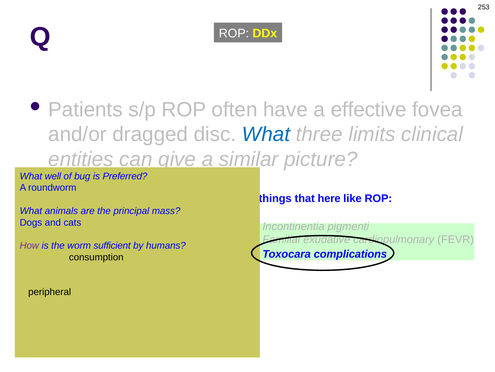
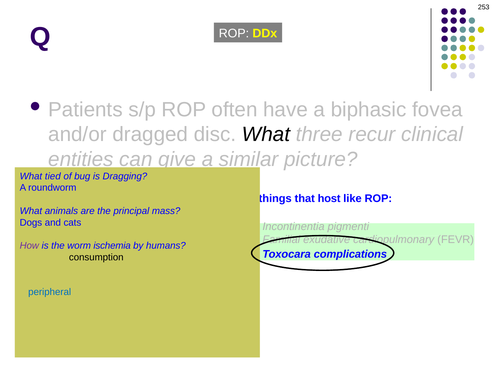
effective: effective -> biphasic (369, 109)
What colour: blue -> black (266, 134)
limits: limits -> recur (372, 134)
well: well -> tied (53, 176)
Preferred: Preferred -> Dragging (125, 176)
here: here -> host (329, 198)
sufficient: sufficient -> ischemia (112, 245)
peripheral colour: black -> blue (50, 291)
